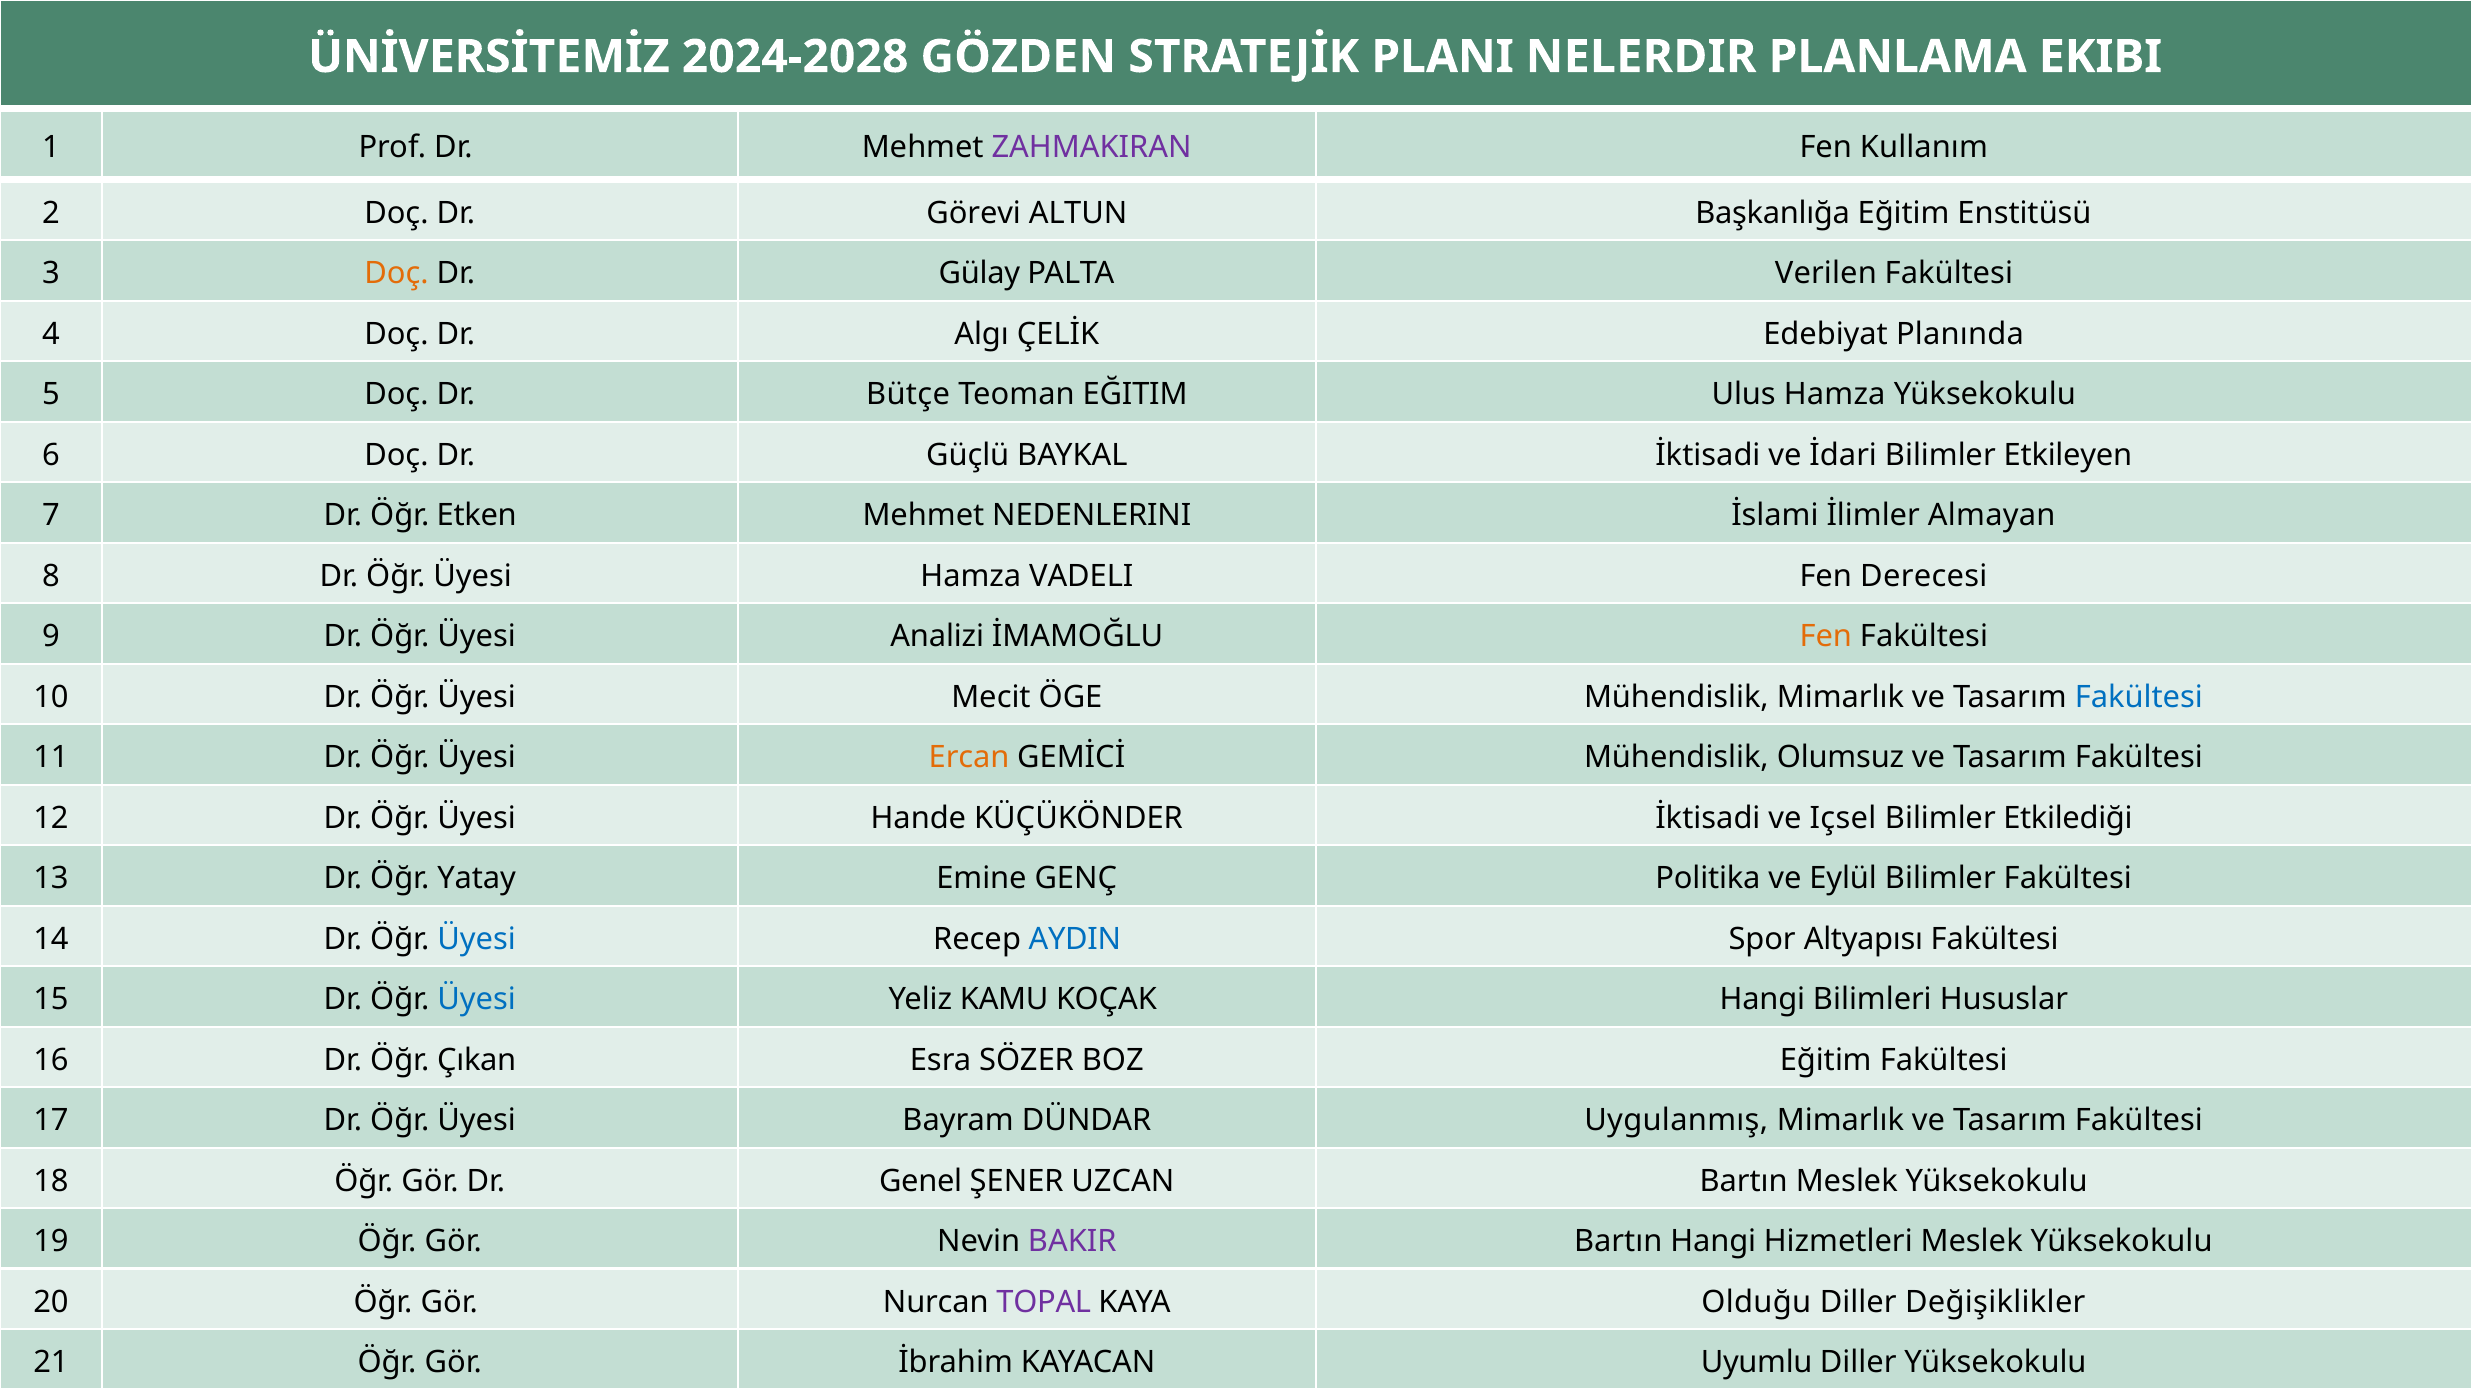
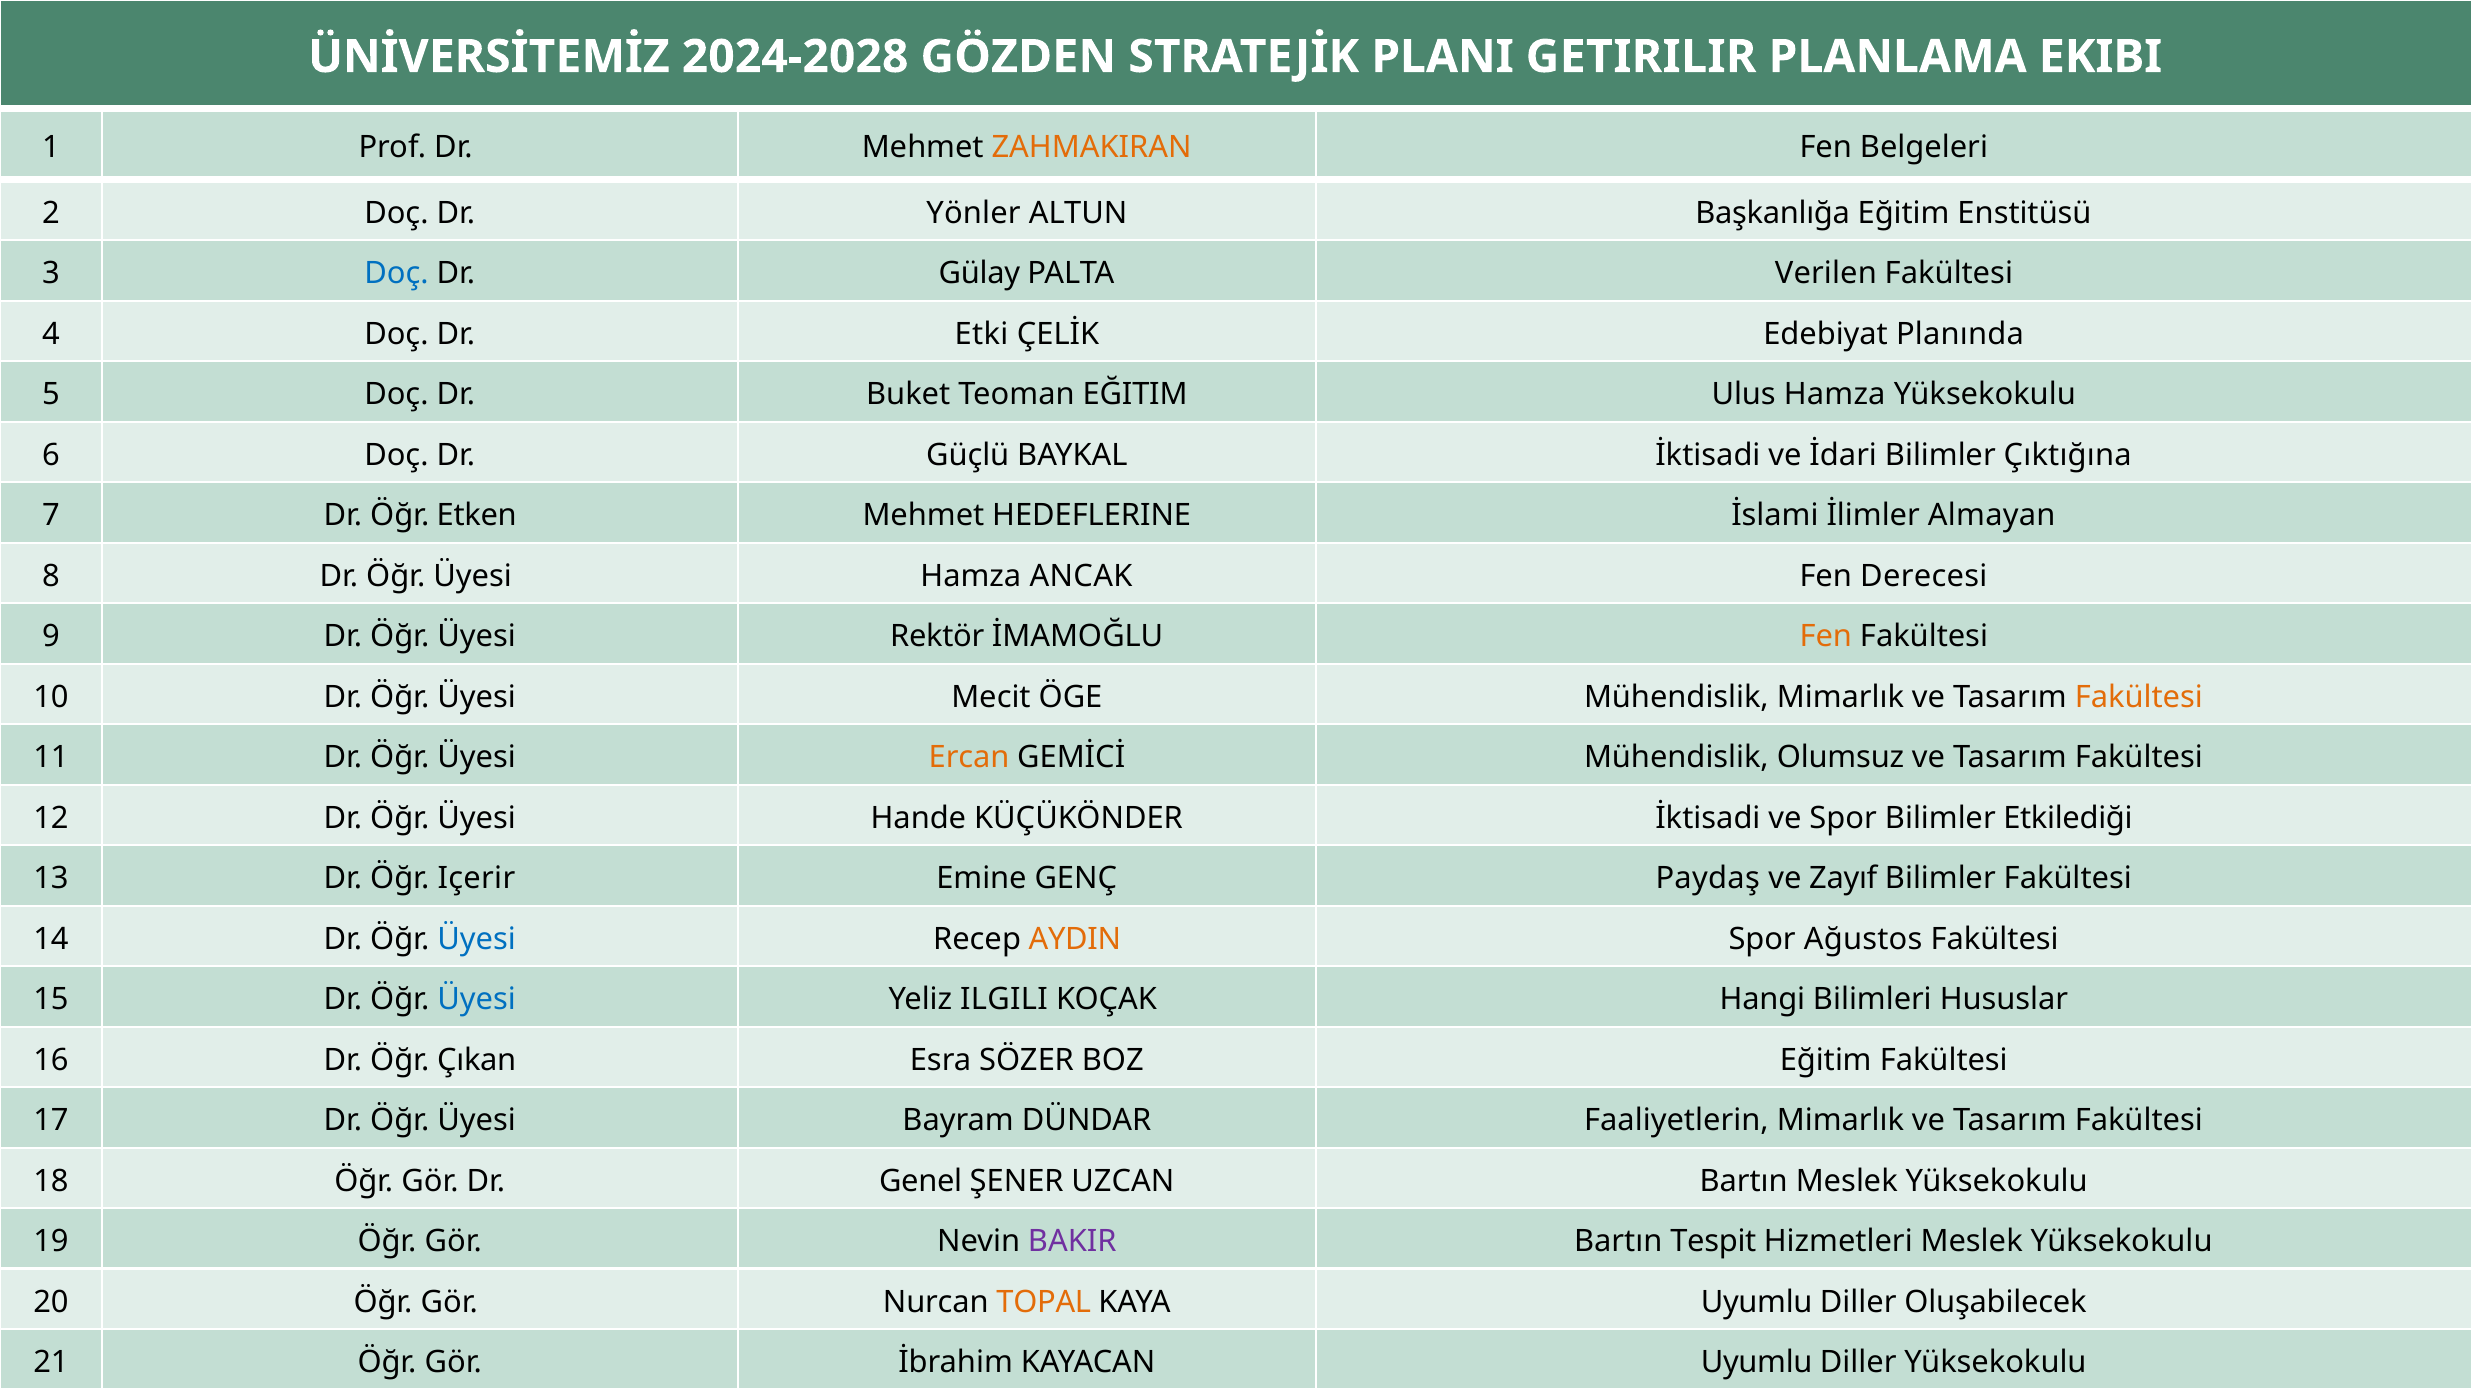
NELERDIR: NELERDIR -> GETIRILIR (1641, 57)
ZAHMAKIRAN colour: purple -> orange (1092, 147)
Kullanım: Kullanım -> Belgeleri (1924, 147)
Görevi: Görevi -> Yönler (974, 213)
Doç colour: orange -> blue (396, 274)
Algı: Algı -> Etki (981, 334)
Bütçe: Bütçe -> Buket (908, 395)
Etkileyen: Etkileyen -> Çıktığına (2068, 455)
NEDENLERINI: NEDENLERINI -> HEDEFLERINE (1092, 516)
VADELI: VADELI -> ANCAK (1081, 576)
Analizi: Analizi -> Rektör (937, 637)
Fakültesi colour: blue -> orange (2139, 697)
ve Içsel: Içsel -> Spor (1843, 818)
Yatay: Yatay -> Içerir (476, 879)
Politika: Politika -> Paydaş (1708, 879)
Eylül: Eylül -> Zayıf (1843, 879)
AYDIN colour: blue -> orange (1075, 940)
Altyapısı: Altyapısı -> Ağustos (1863, 940)
KAMU: KAMU -> ILGILI (1004, 1000)
Uygulanmış: Uygulanmış -> Faaliyetlerin (1676, 1121)
Bartın Hangi: Hangi -> Tespit (1713, 1242)
TOPAL colour: purple -> orange (1044, 1303)
KAYA Olduğu: Olduğu -> Uyumlu (1757, 1303)
Değişiklikler: Değişiklikler -> Oluşabilecek (1996, 1303)
